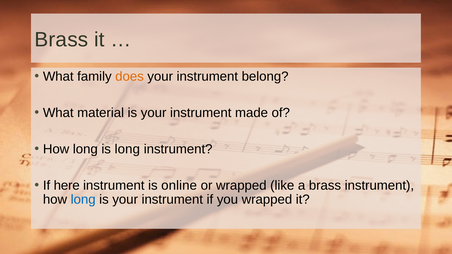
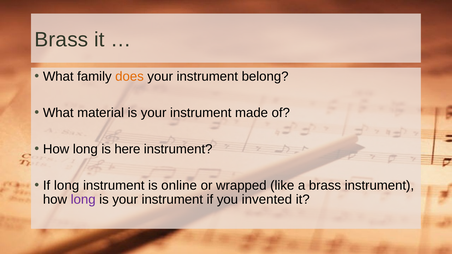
is long: long -> here (127, 149)
If here: here -> long (67, 186)
long colour: blue -> purple (83, 200)
you wrapped: wrapped -> invented (267, 200)
